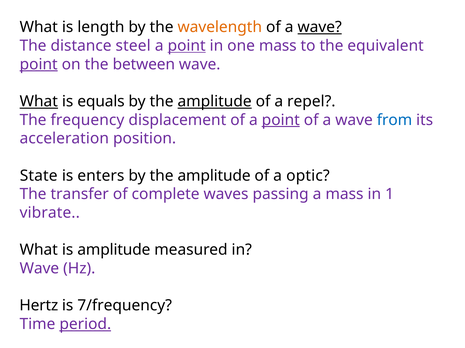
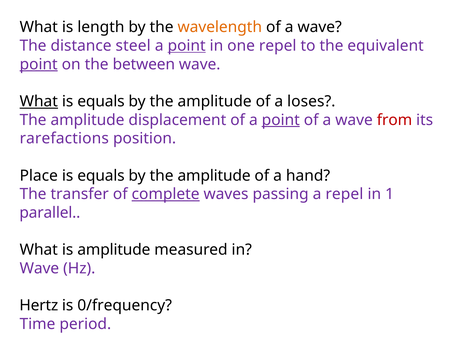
wave underline: present -> none (320, 27)
one mass: mass -> repel (278, 46)
amplitude underline: present -> none (215, 102)
repel: repel -> loses (311, 102)
frequency: frequency -> amplitude (87, 120)
from colour: blue -> red (394, 120)
acceleration: acceleration -> rarefactions (64, 139)
State: State -> Place (39, 176)
enters: enters -> equals (101, 176)
optic: optic -> hand (308, 176)
complete underline: none -> present (166, 195)
a mass: mass -> repel (344, 195)
vibrate: vibrate -> parallel (50, 213)
7/frequency: 7/frequency -> 0/frequency (125, 306)
period underline: present -> none (85, 325)
